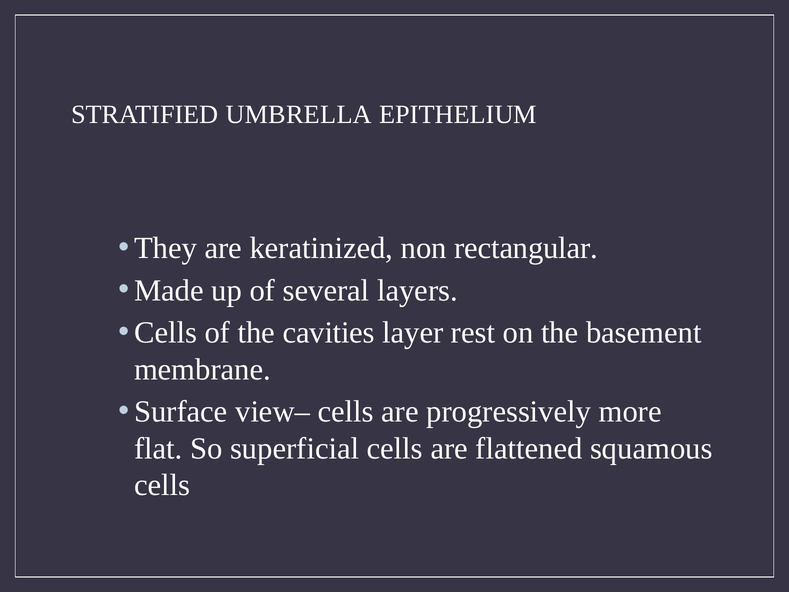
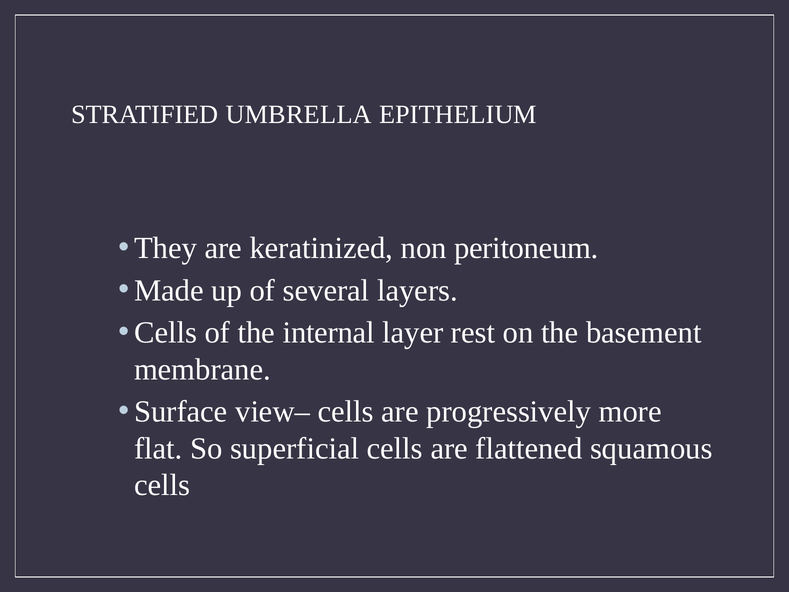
rectangular: rectangular -> peritoneum (526, 248)
cavities: cavities -> internal (329, 333)
